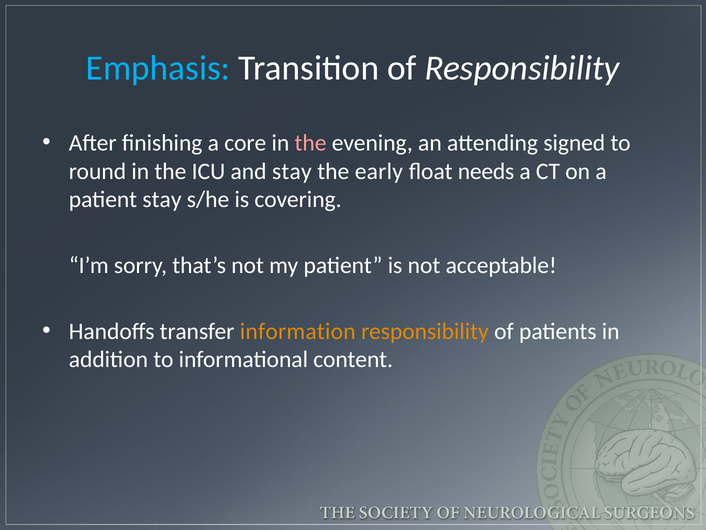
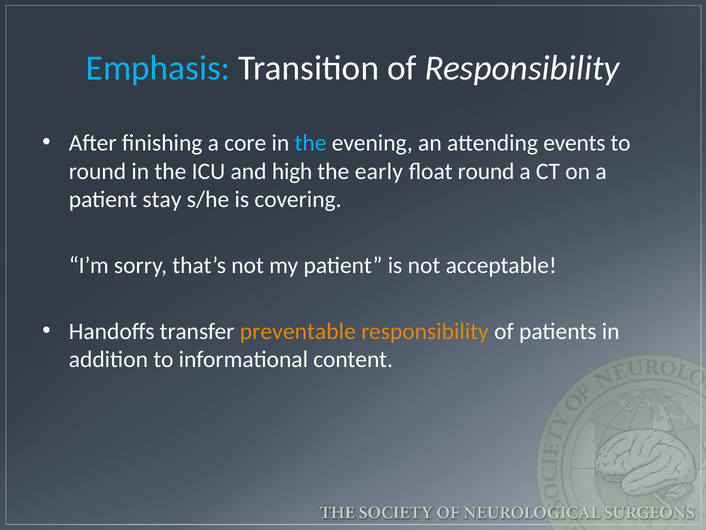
the colour: pink -> light blue (311, 143)
signed: signed -> events (574, 143)
and stay: stay -> high (292, 171)
float needs: needs -> round (486, 171)
information: information -> preventable (298, 331)
